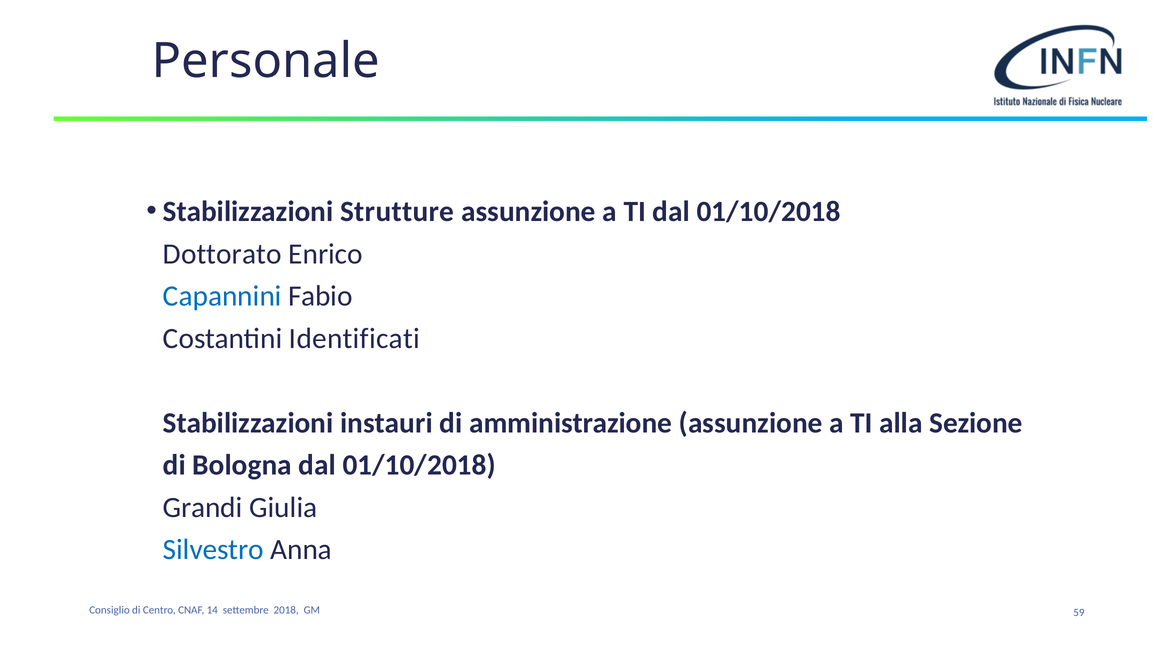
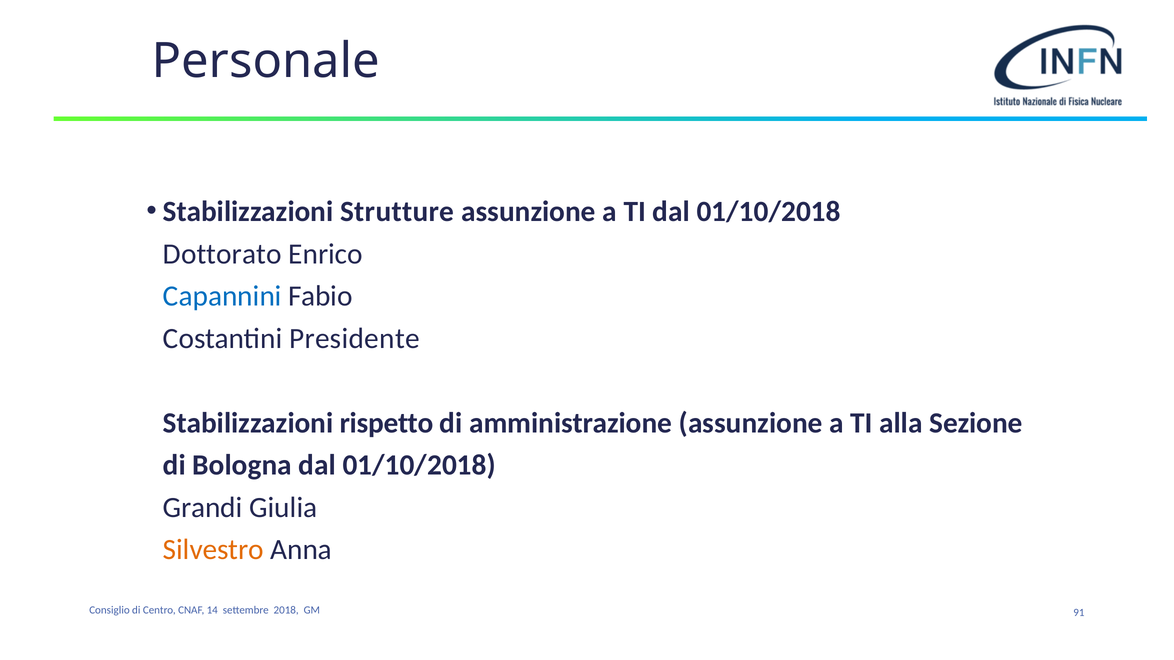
Identificati: Identificati -> Presidente (354, 339)
instauri: instauri -> rispetto (387, 423)
Silvestro colour: blue -> orange (213, 550)
59: 59 -> 91 (1079, 613)
